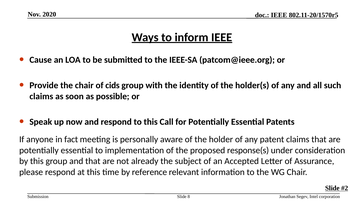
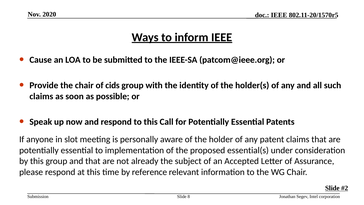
fact: fact -> slot (71, 139)
response(s: response(s -> essential(s (248, 150)
